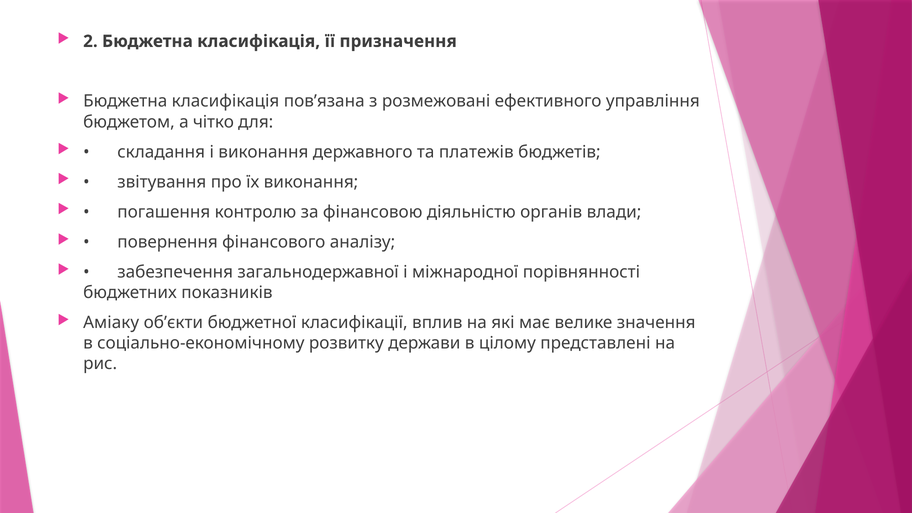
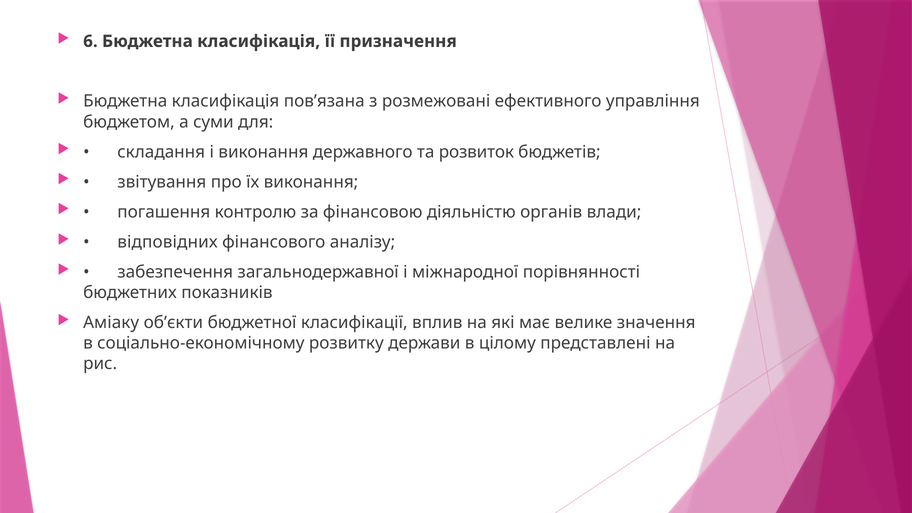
2: 2 -> 6 (90, 41)
чітко: чітко -> суми (213, 122)
платежів: платежів -> розвиток (476, 152)
повернення: повернення -> відповідних (167, 242)
